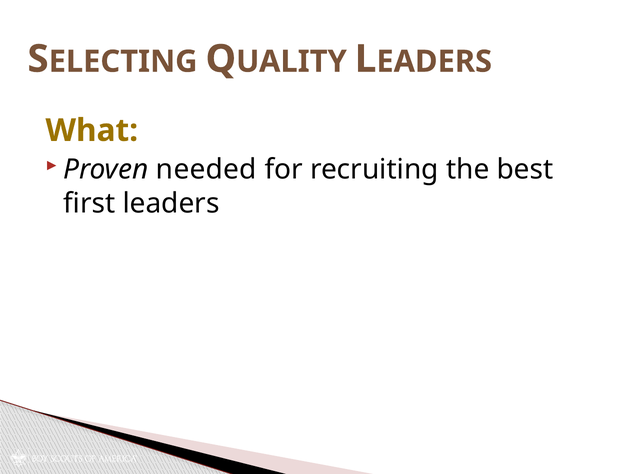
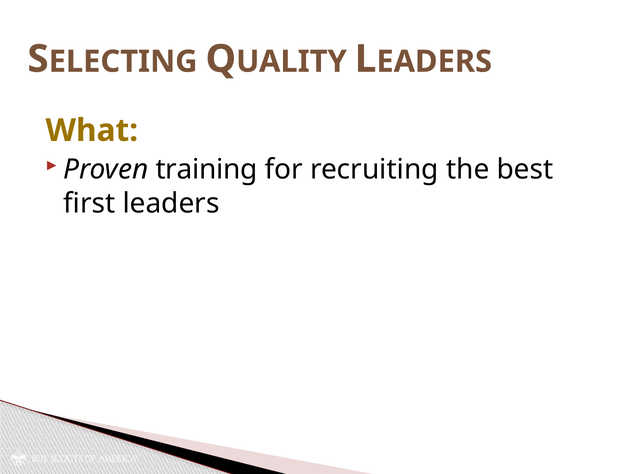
needed: needed -> training (207, 170)
